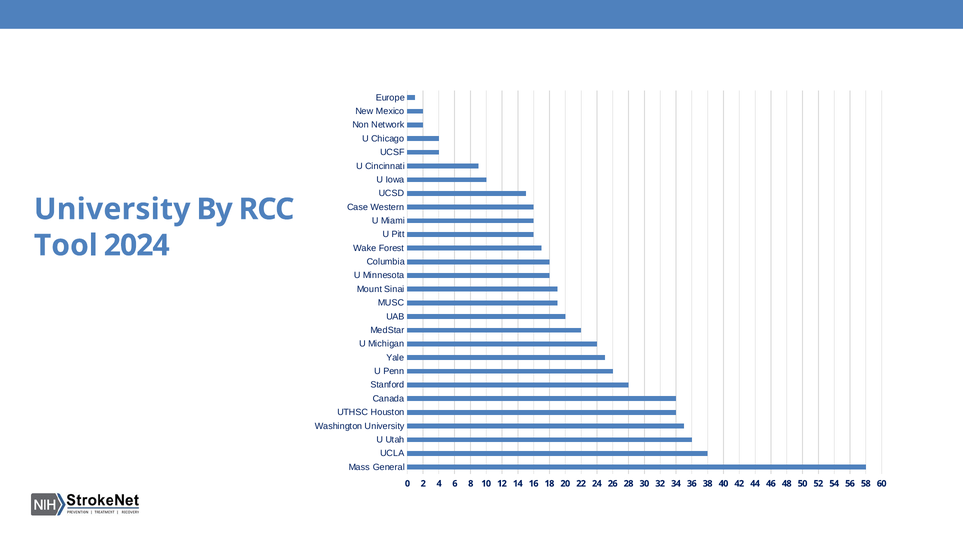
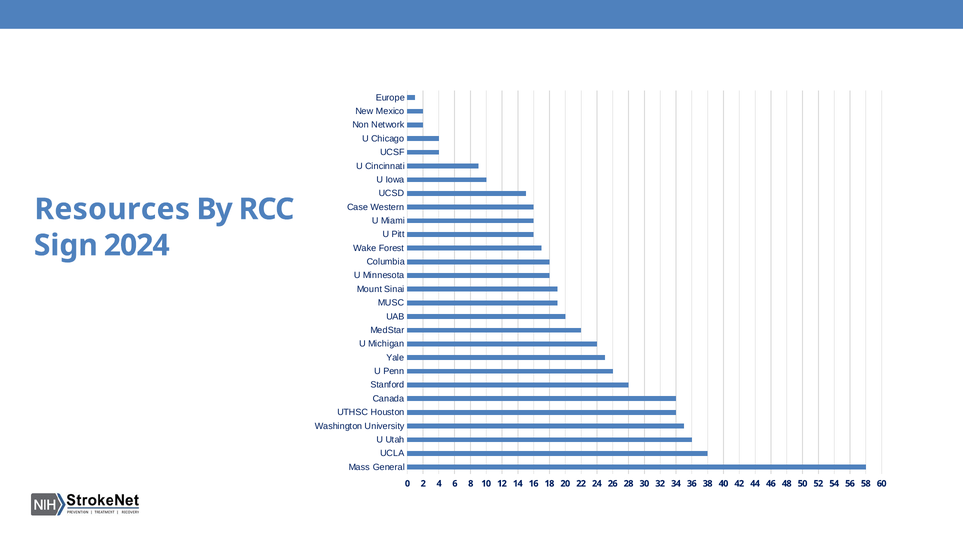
University: University -> Resources (112, 209)
Tool: Tool -> Sign (66, 245)
